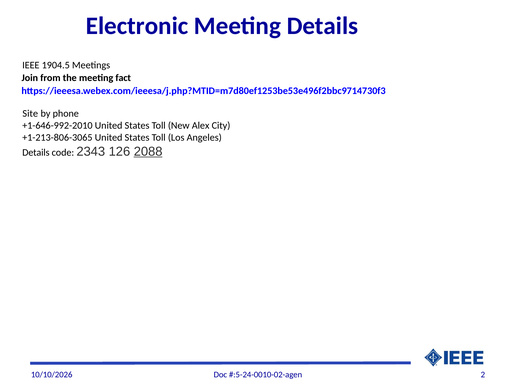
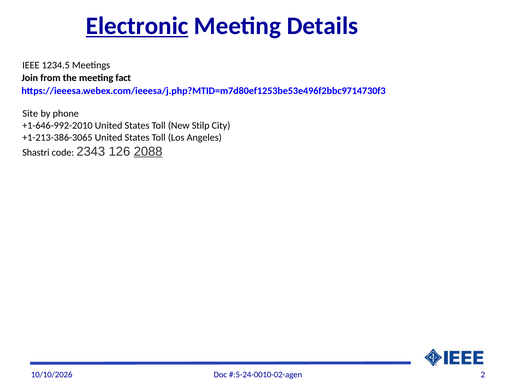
Electronic underline: none -> present (137, 26)
1904.5: 1904.5 -> 1234.5 (56, 65)
Alex: Alex -> Stilp (201, 125)
+1-213-806-3065: +1-213-806-3065 -> +1-213-386-3065 (57, 137)
Details: Details -> Shastri (36, 152)
